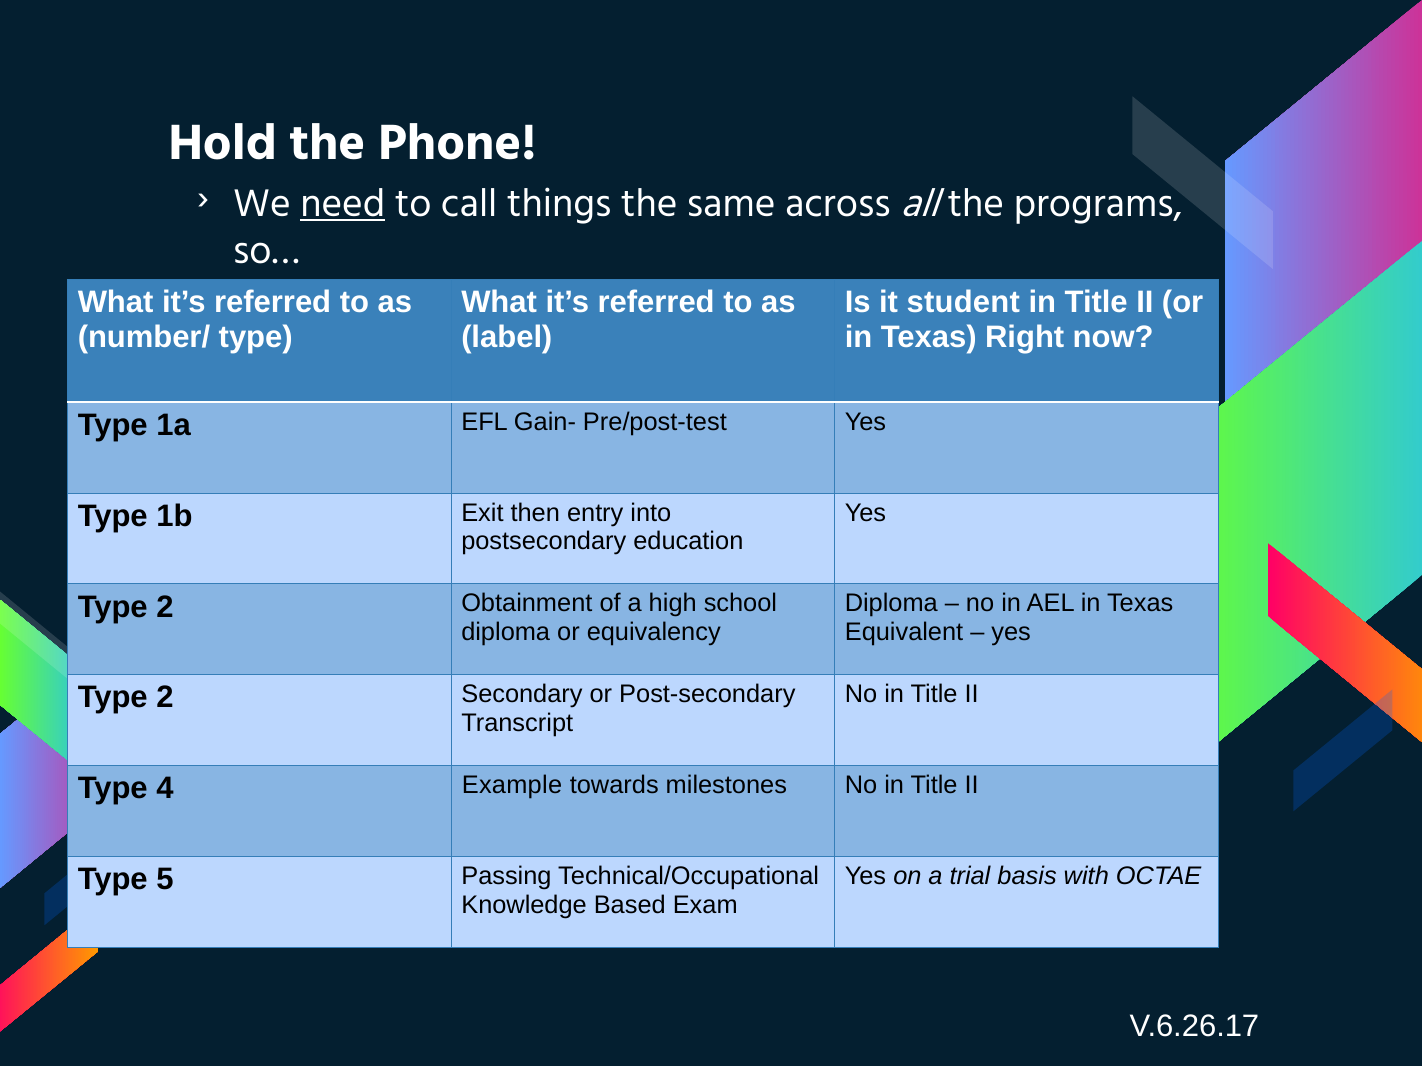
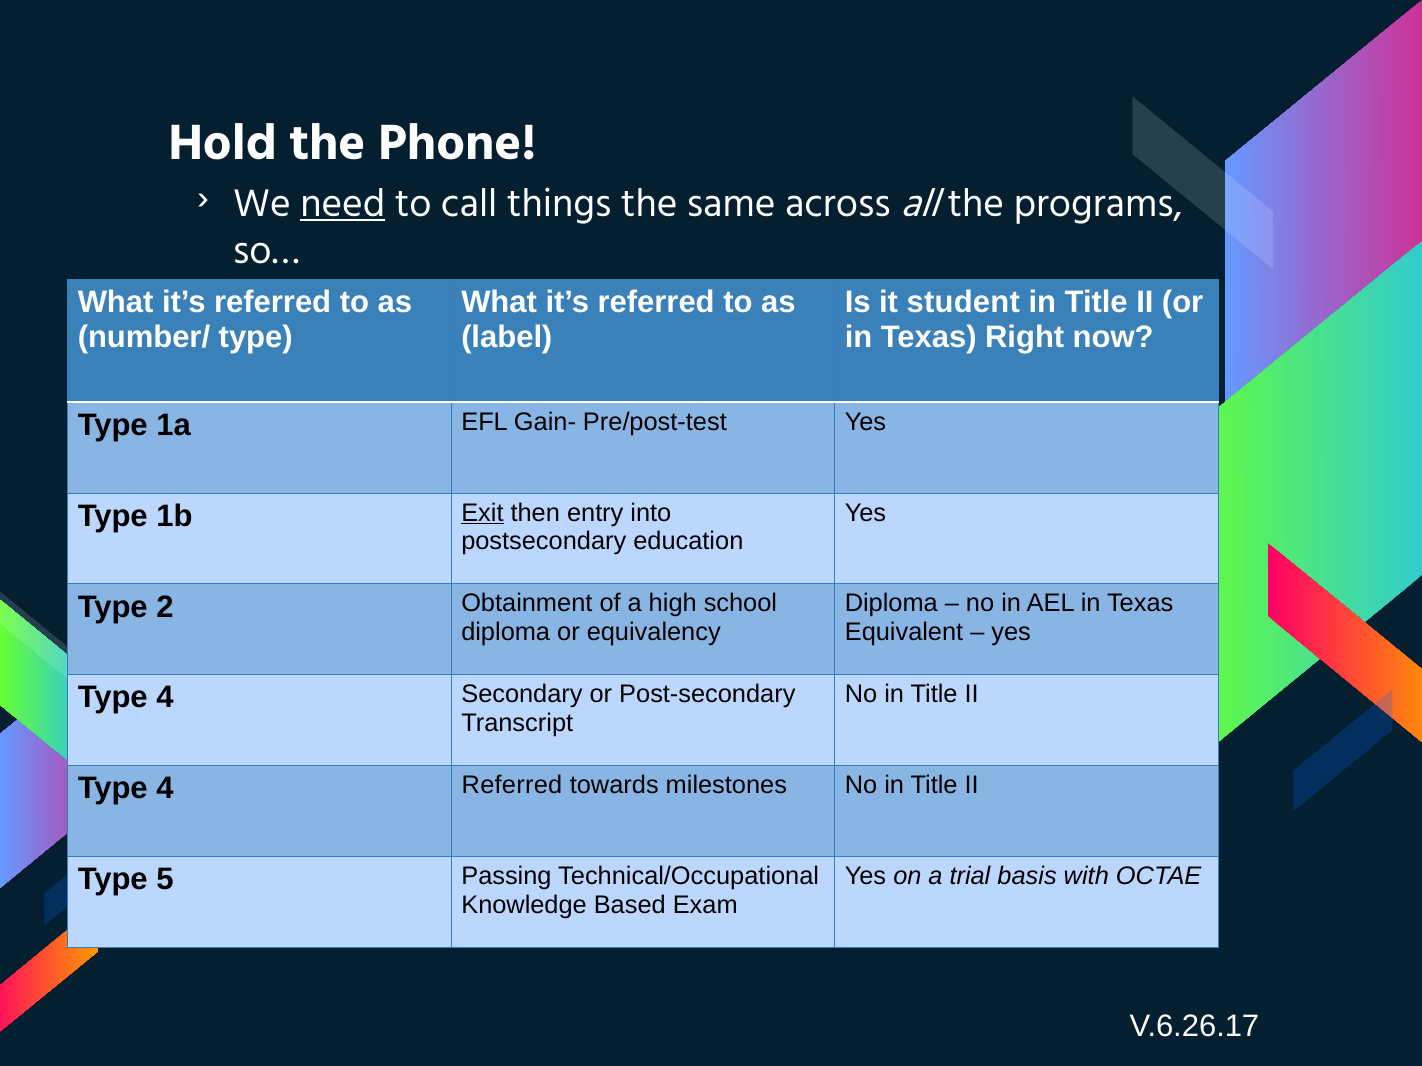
Exit underline: none -> present (482, 513)
2: 2 -> 4 (165, 698)
4 Example: Example -> Referred (512, 786)
